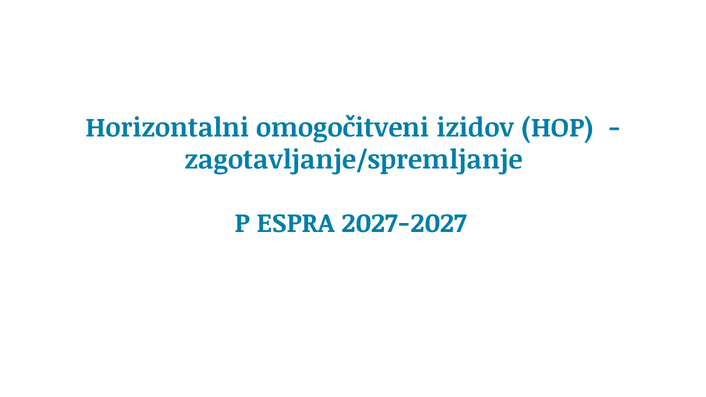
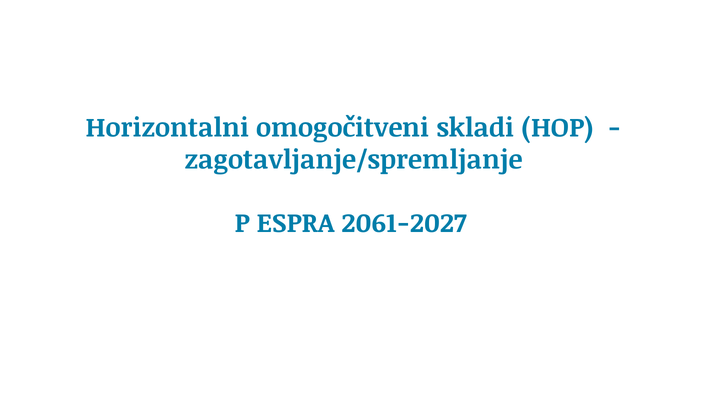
izidov: izidov -> skladi (475, 128)
2027-2027: 2027-2027 -> 2061-2027 (404, 224)
